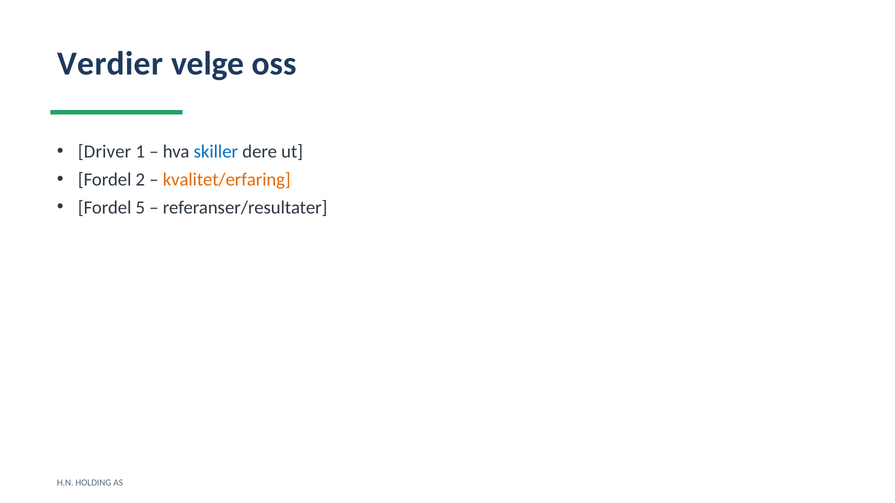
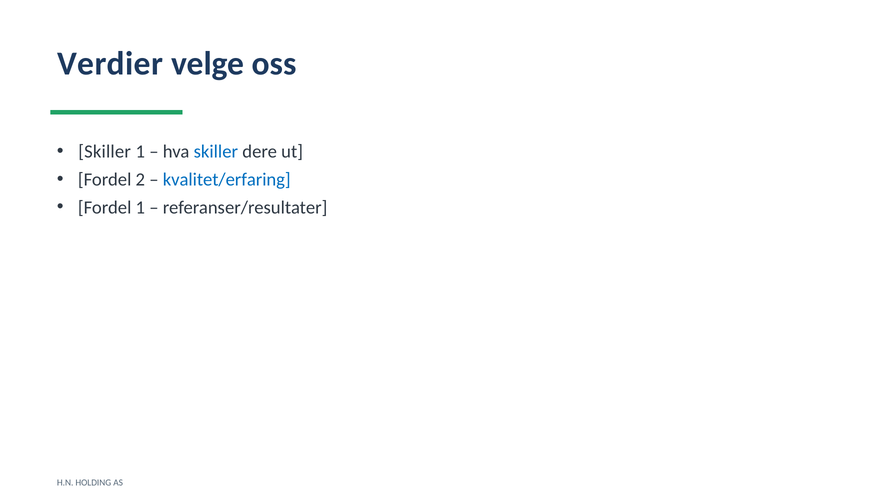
Driver: Driver -> Skiller (105, 152)
kvalitet/erfaring colour: orange -> blue (227, 180)
Fordel 5: 5 -> 1 (140, 208)
